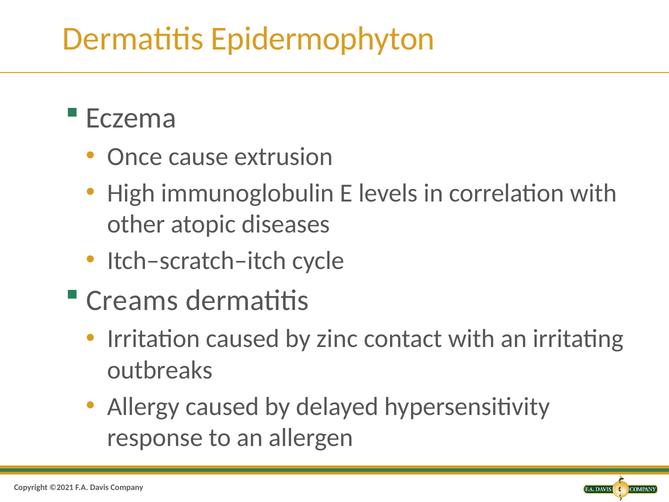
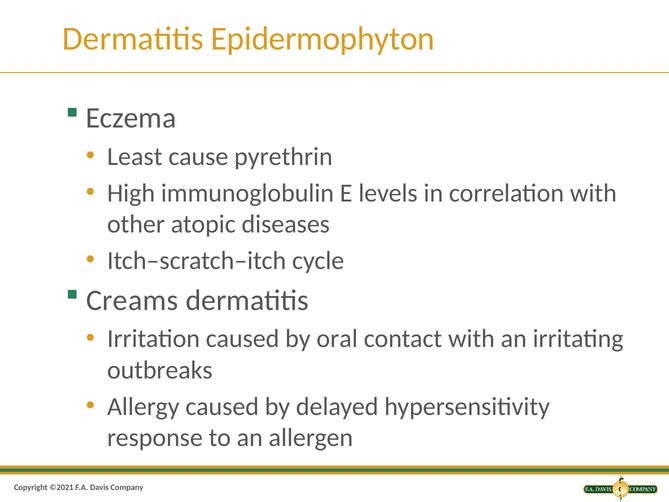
Once: Once -> Least (135, 156)
extrusion: extrusion -> pyrethrin (283, 156)
zinc: zinc -> oral (337, 339)
